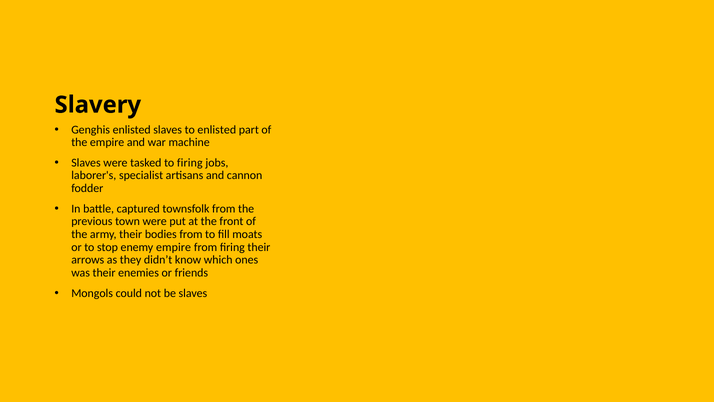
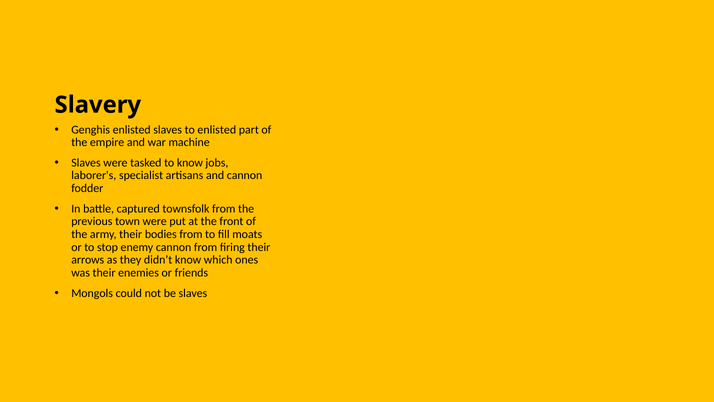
to firing: firing -> know (190, 163)
enemy empire: empire -> cannon (174, 247)
